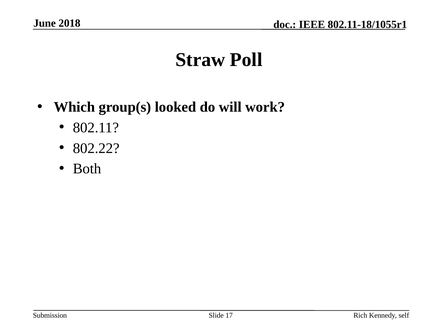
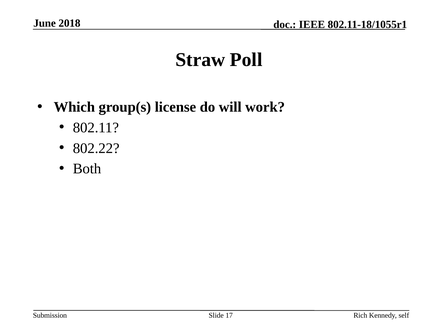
looked: looked -> license (175, 107)
